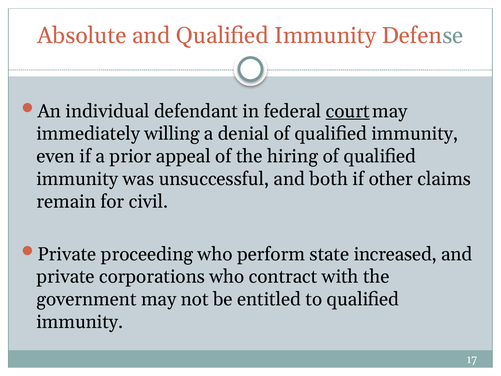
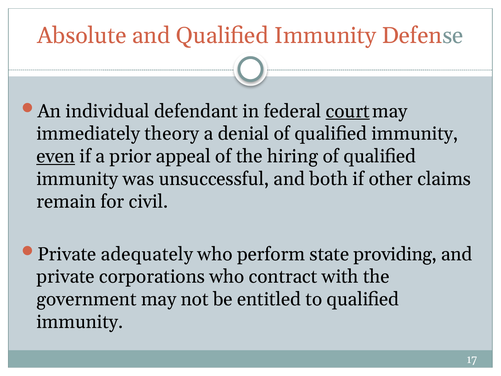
willing: willing -> theory (172, 134)
even underline: none -> present (56, 156)
proceeding: proceeding -> adequately (147, 254)
increased: increased -> providing (395, 254)
